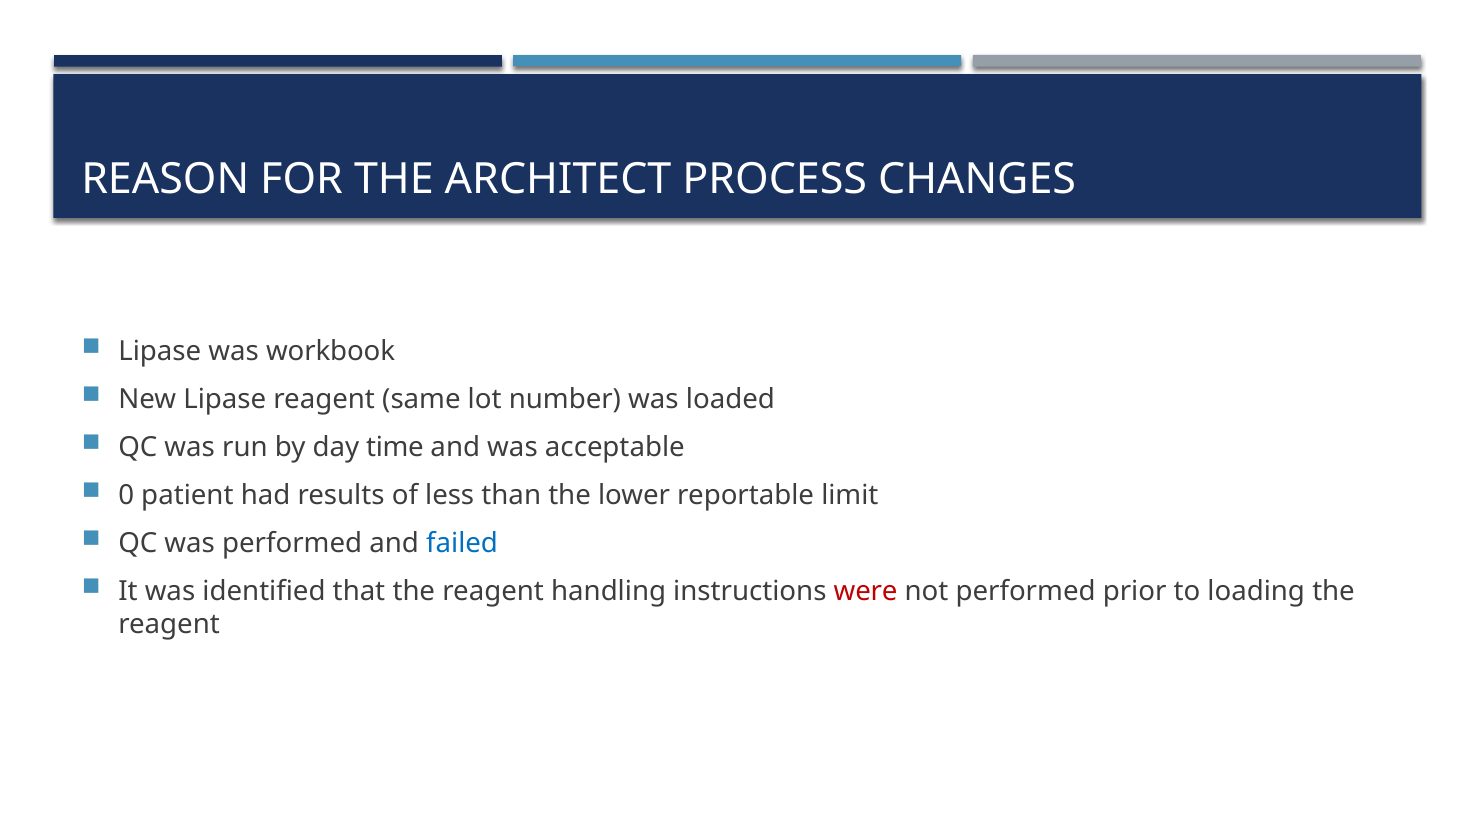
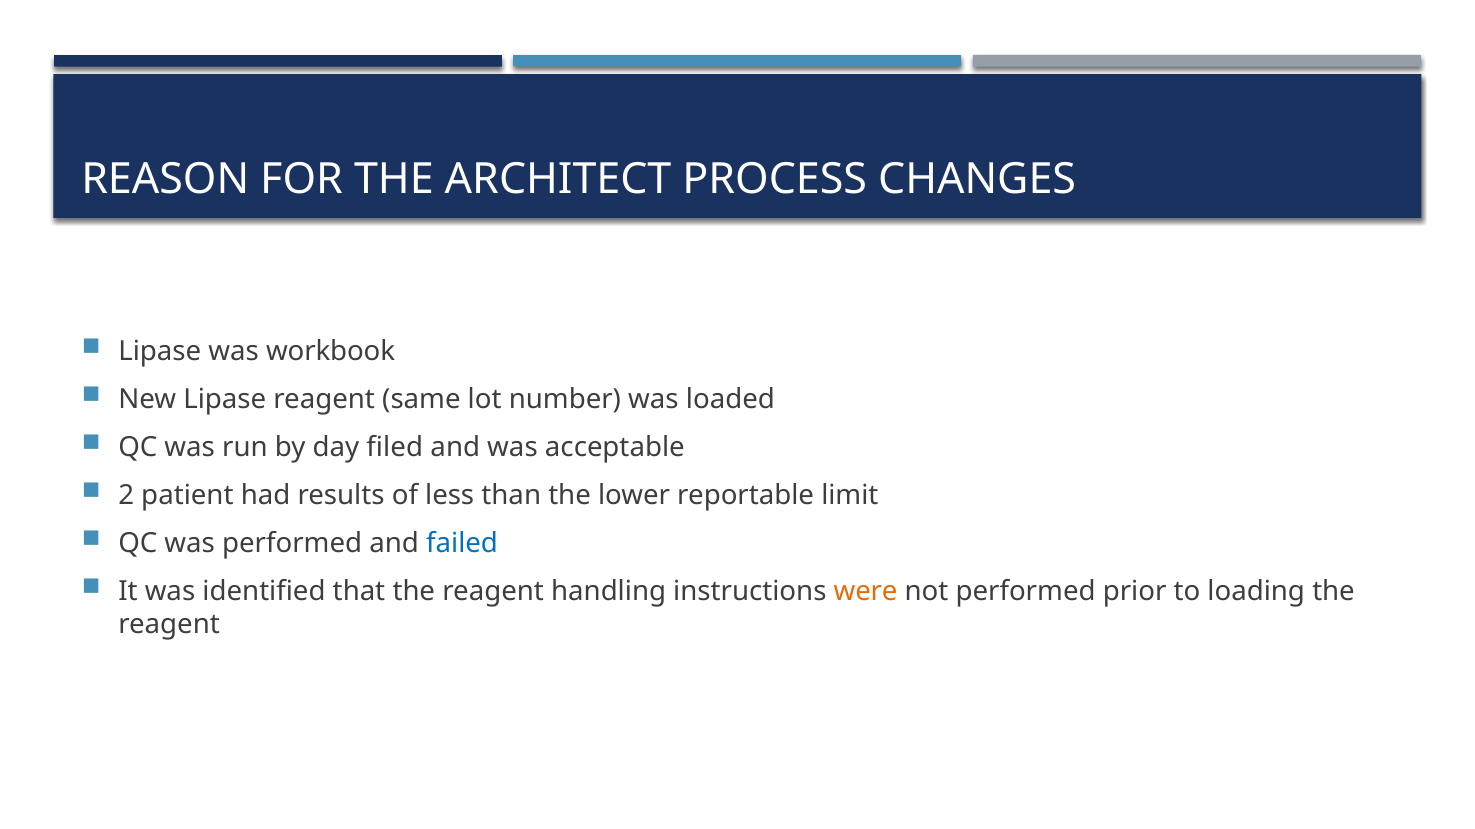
time: time -> filed (395, 448)
0: 0 -> 2 (126, 496)
were colour: red -> orange (866, 592)
